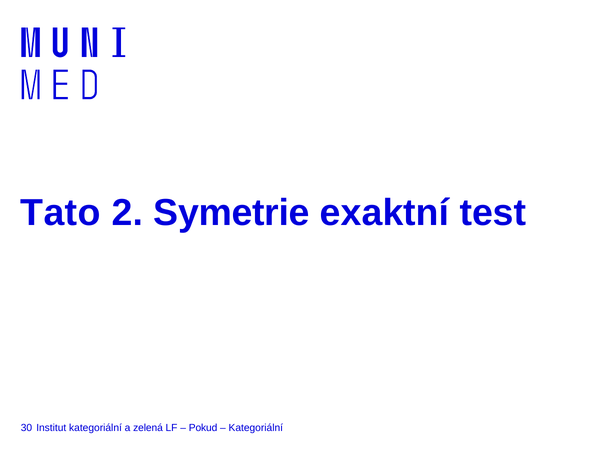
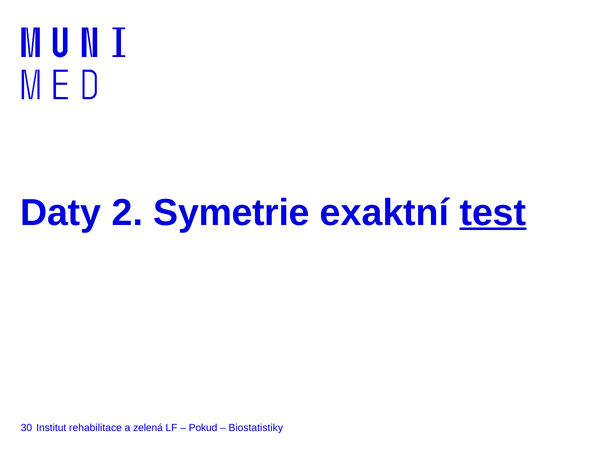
Tato: Tato -> Daty (61, 212)
test underline: none -> present (493, 212)
Institut kategoriální: kategoriální -> rehabilitace (95, 427)
Kategoriální: Kategoriální -> Biostatistiky (256, 427)
